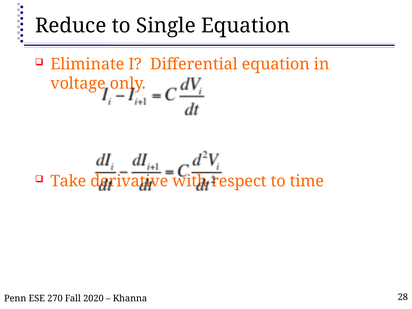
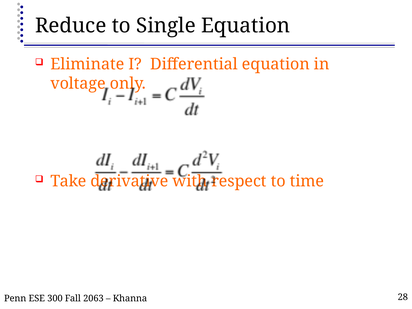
270: 270 -> 300 (55, 299)
2020: 2020 -> 2063 (93, 299)
